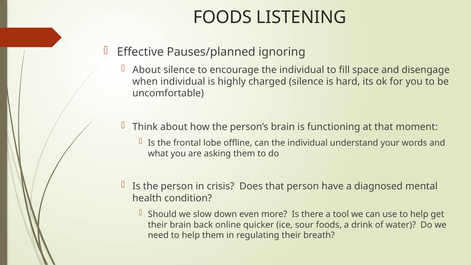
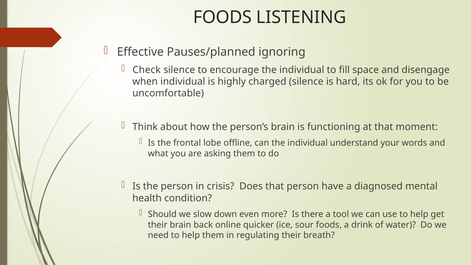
About: About -> Check (147, 70)
